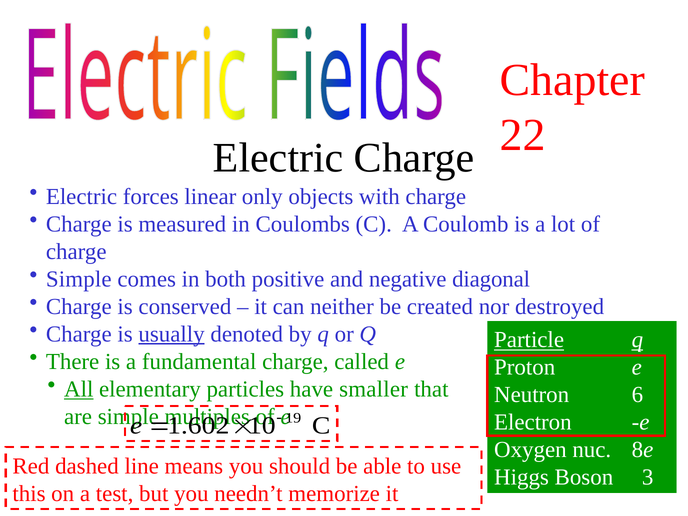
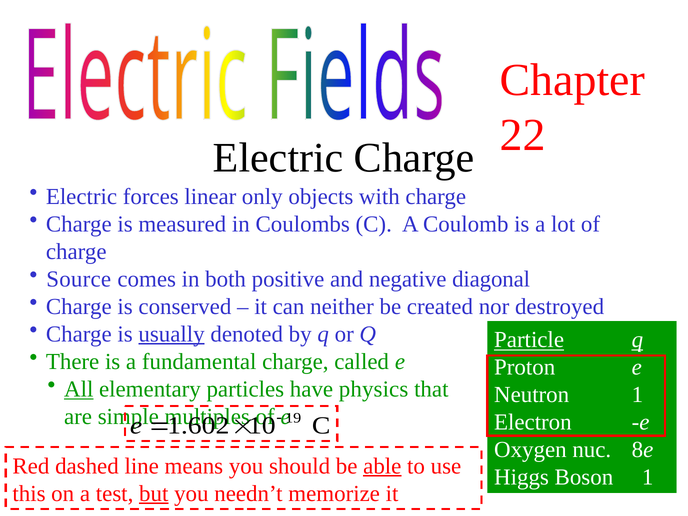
Simple: Simple -> Source (79, 279)
smaller: smaller -> physics (374, 389)
Neutron 6: 6 -> 1 (637, 395)
able underline: none -> present (382, 466)
Boson 3: 3 -> 1 (648, 477)
but underline: none -> present (154, 493)
